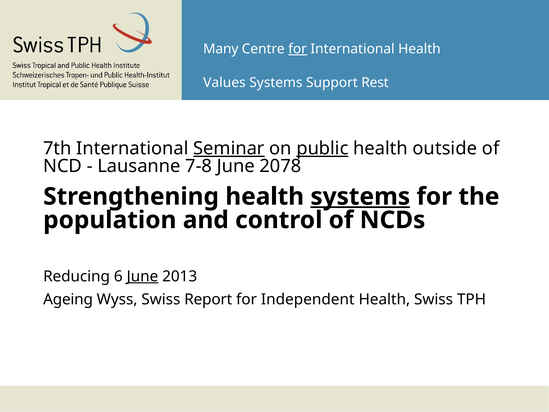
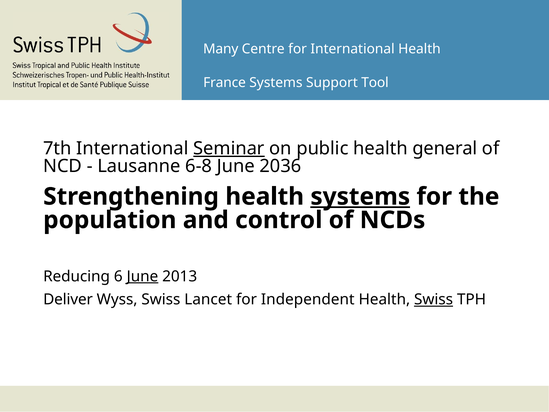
for underline: present -> none (298, 49)
Values: Values -> France (225, 82)
Rest: Rest -> Tool (375, 82)
public underline: present -> none (322, 148)
outside: outside -> general (445, 148)
7-8: 7-8 -> 6-8 (199, 166)
2078: 2078 -> 2036 (280, 166)
Ageing: Ageing -> Deliver (68, 299)
Report: Report -> Lancet (208, 299)
Swiss underline: none -> present (434, 299)
